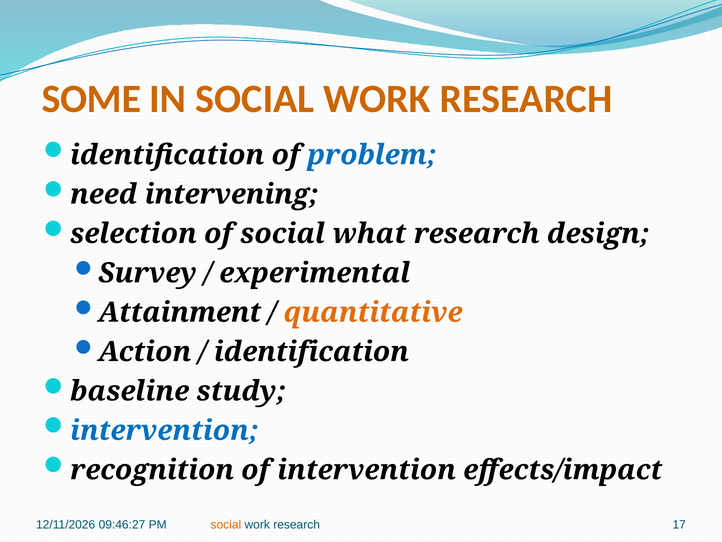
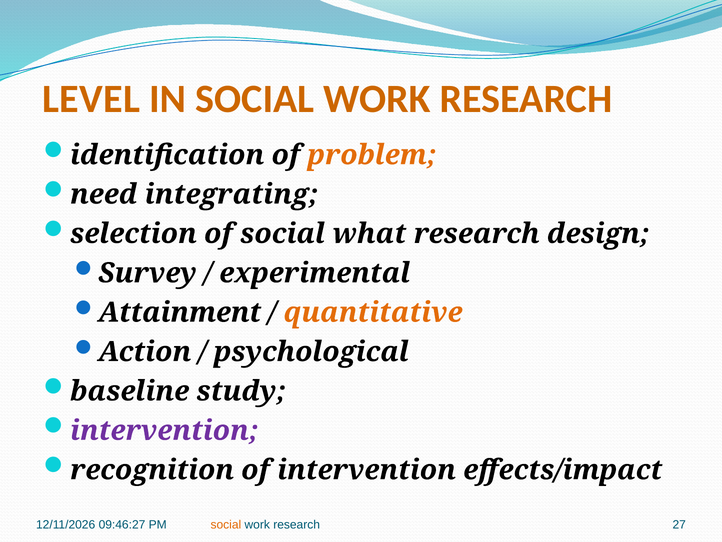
SOME: SOME -> LEVEL (91, 99)
problem colour: blue -> orange (372, 155)
intervening: intervening -> integrating (232, 194)
identification: identification -> psychological (311, 352)
intervention colour: blue -> purple (164, 430)
17: 17 -> 27 (679, 524)
